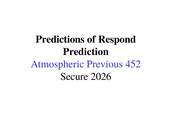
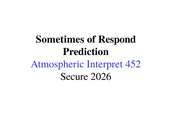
Predictions: Predictions -> Sometimes (60, 39)
Previous: Previous -> Interpret (105, 64)
